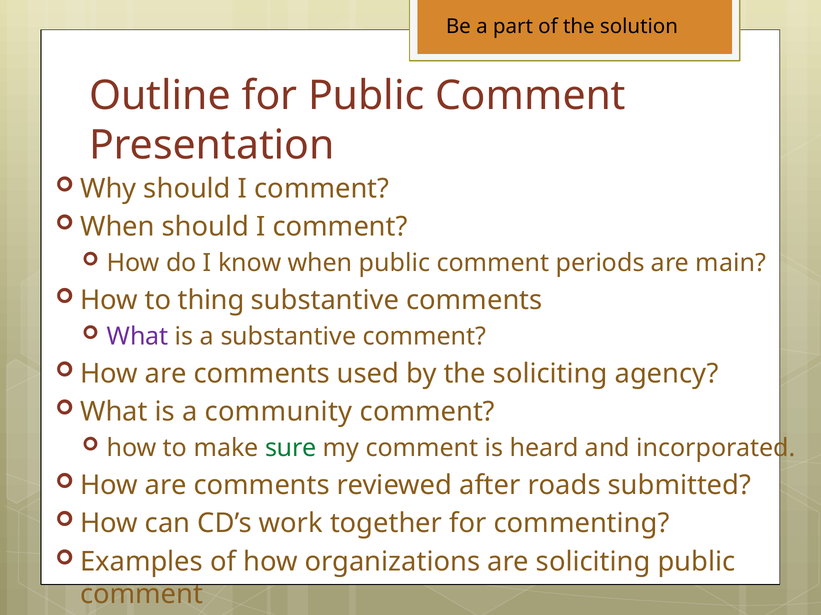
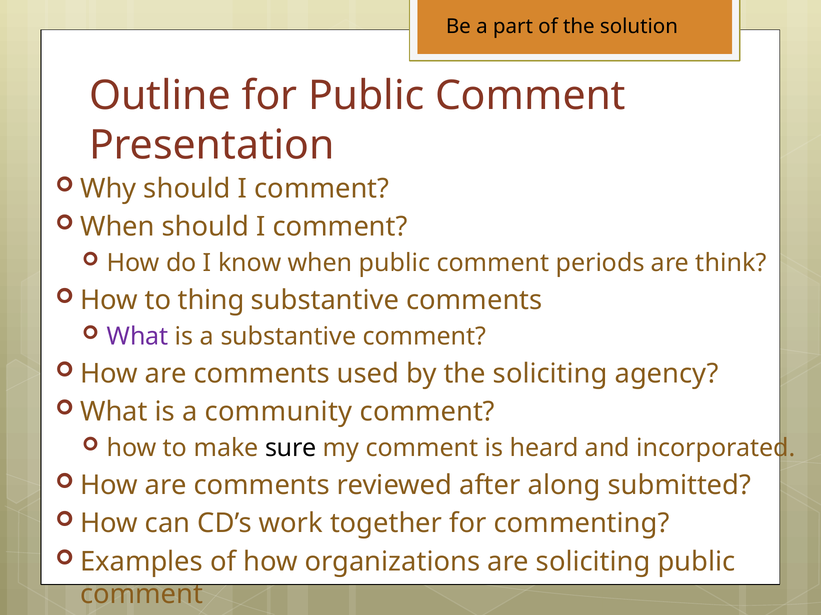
main: main -> think (731, 264)
sure colour: green -> black (291, 449)
roads: roads -> along (564, 486)
